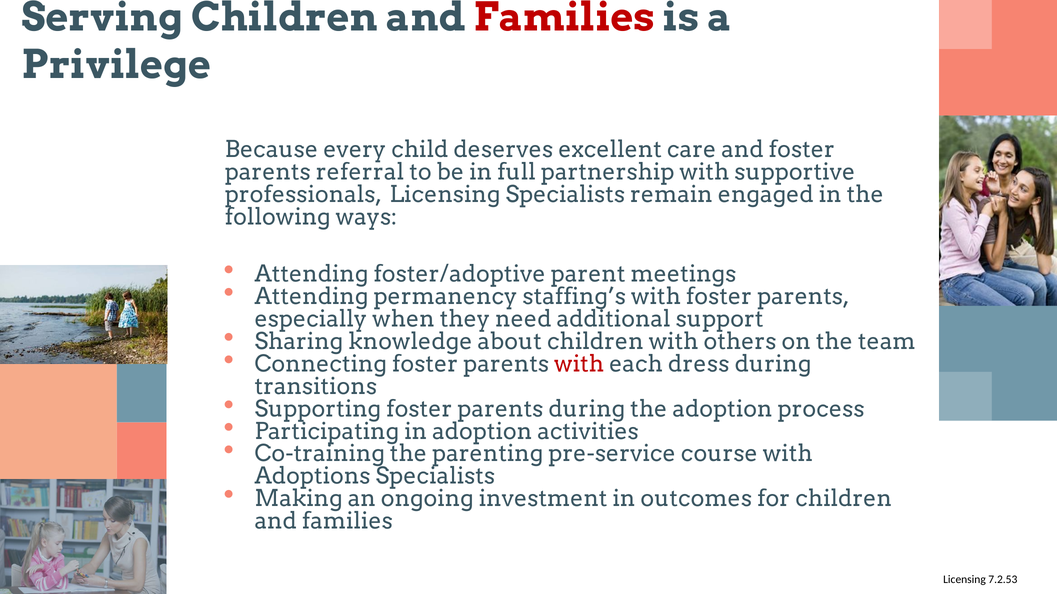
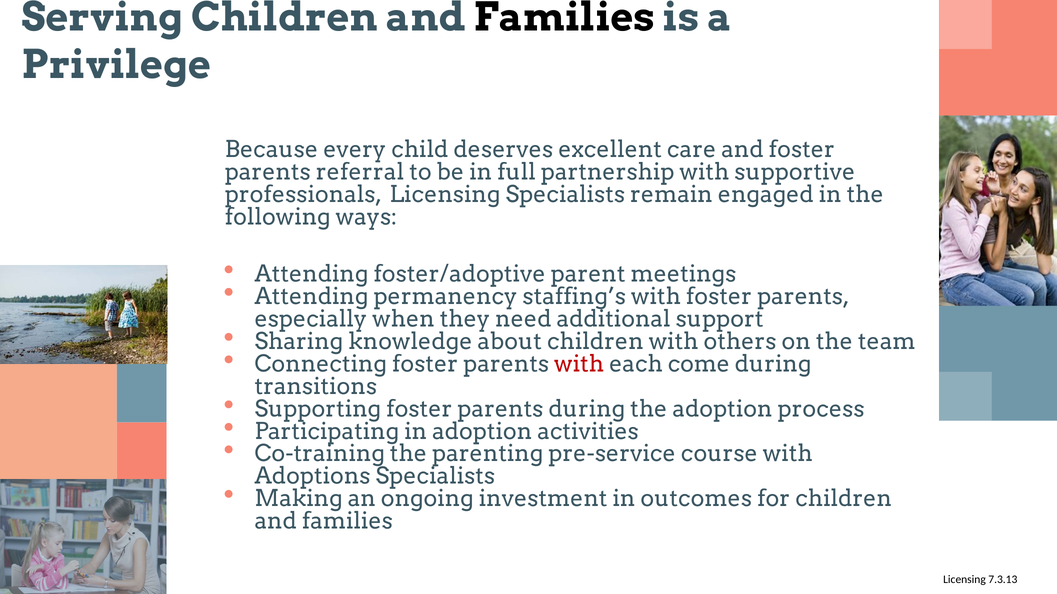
Families colour: red -> black (564, 18)
dress: dress -> come (699, 364)
7.2.53: 7.2.53 -> 7.3.13 (1003, 580)
